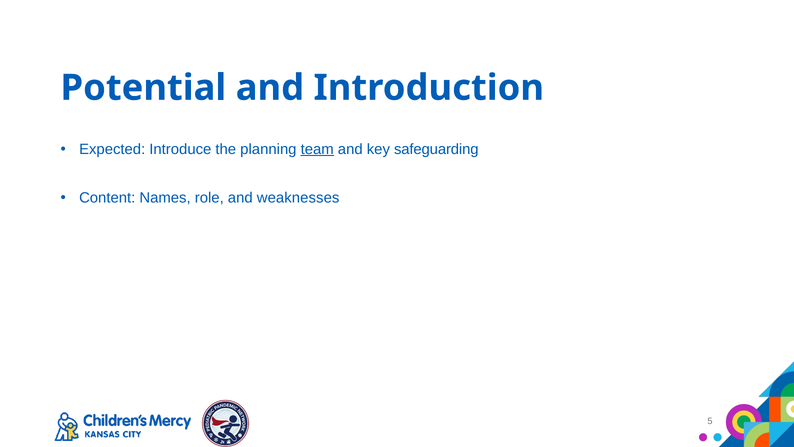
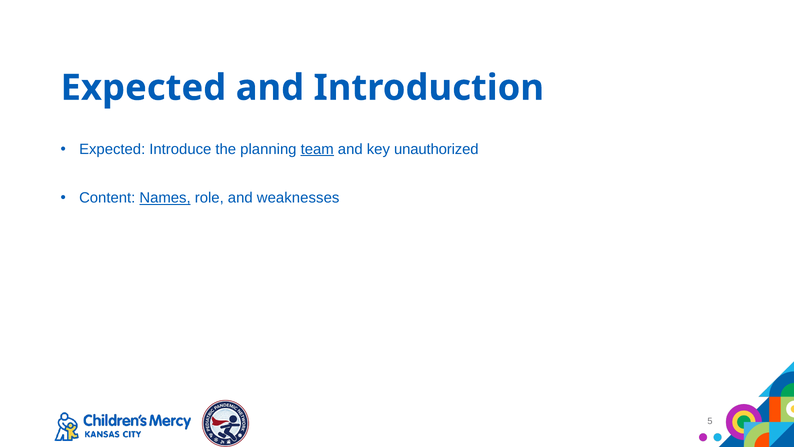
Potential: Potential -> Expected (143, 88)
safeguarding: safeguarding -> unauthorized (436, 149)
Names underline: none -> present (165, 198)
